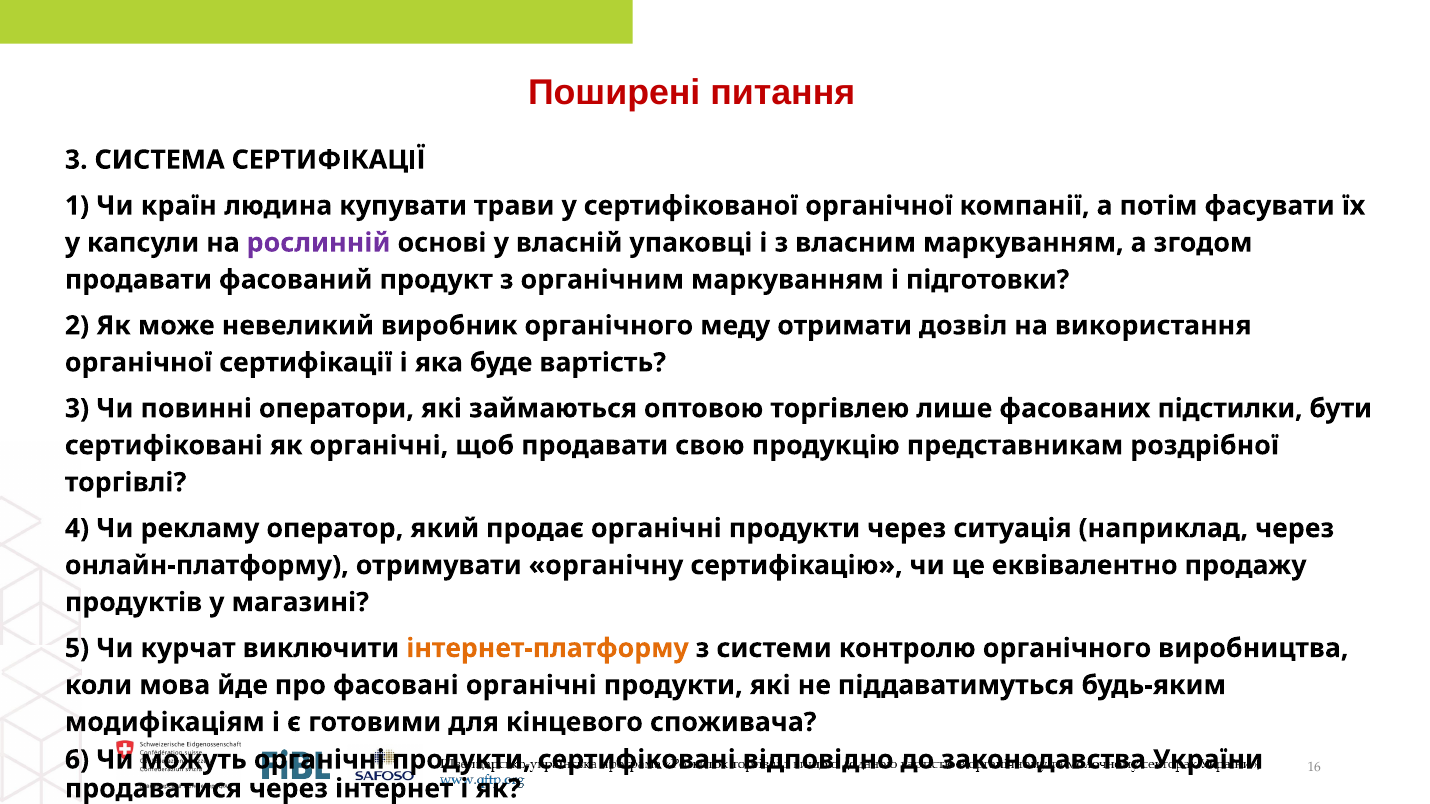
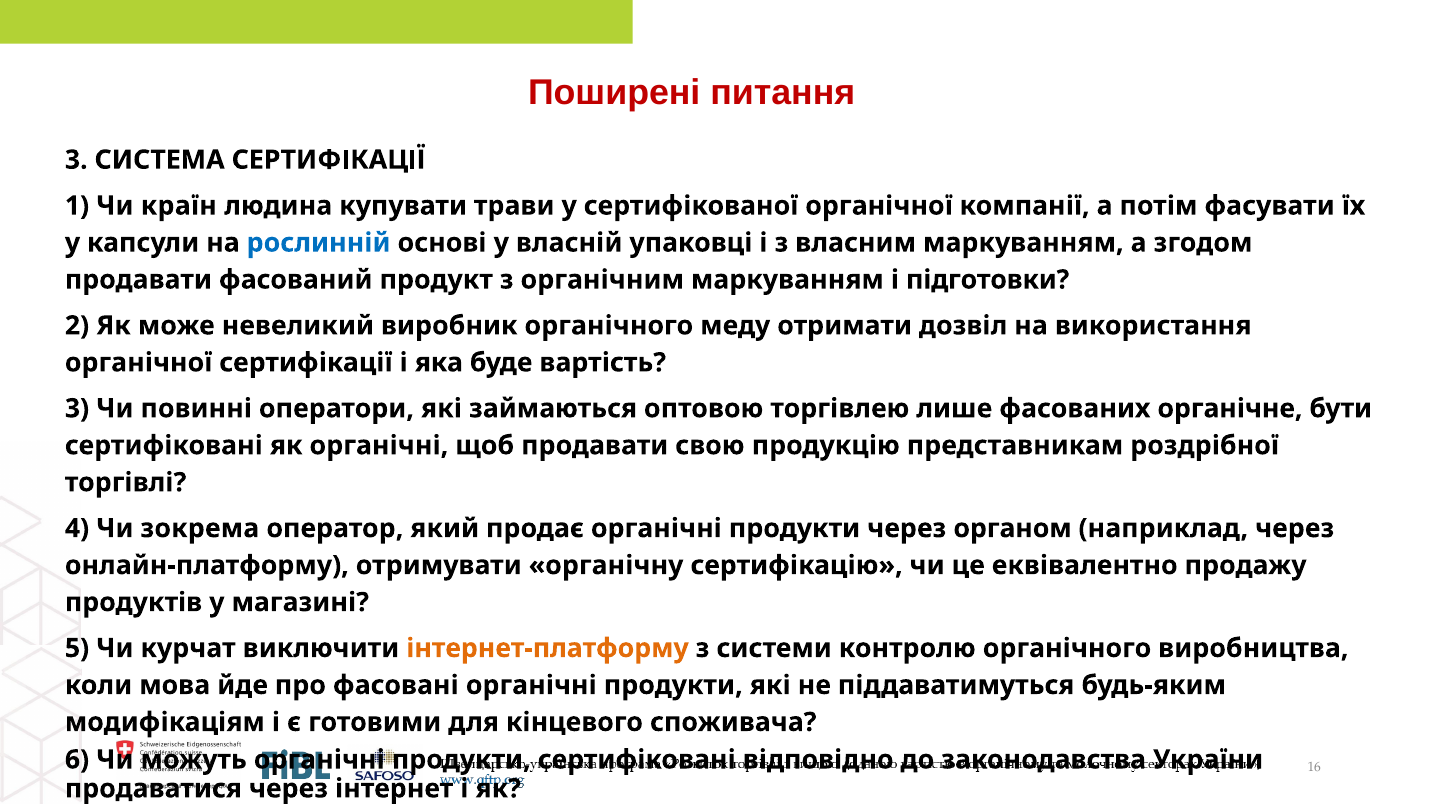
рослинній colour: purple -> blue (319, 243)
підстилки: підстилки -> органічне (1230, 409)
рекламу: рекламу -> зокрема (200, 529)
ситуація: ситуація -> органом (1013, 529)
